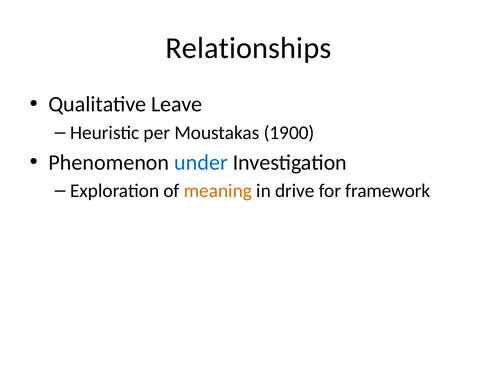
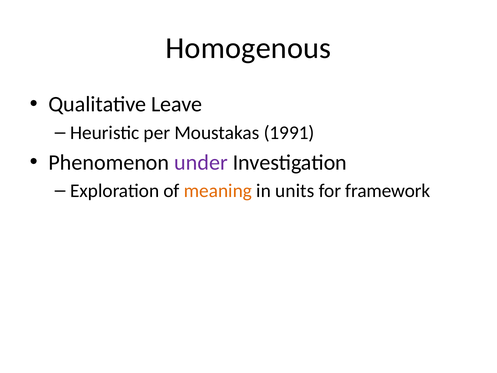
Relationships: Relationships -> Homogenous (248, 48)
1900: 1900 -> 1991 (289, 133)
under colour: blue -> purple (201, 162)
drive: drive -> units (295, 191)
